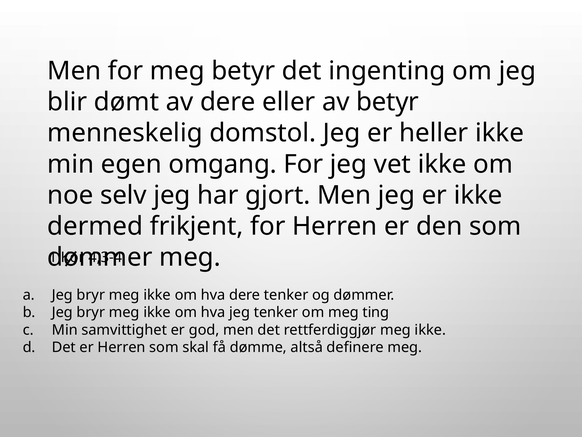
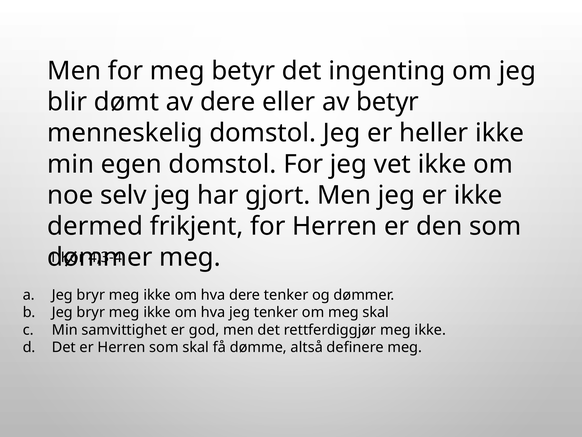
egen omgang: omgang -> domstol (223, 164)
meg ting: ting -> skal (376, 312)
